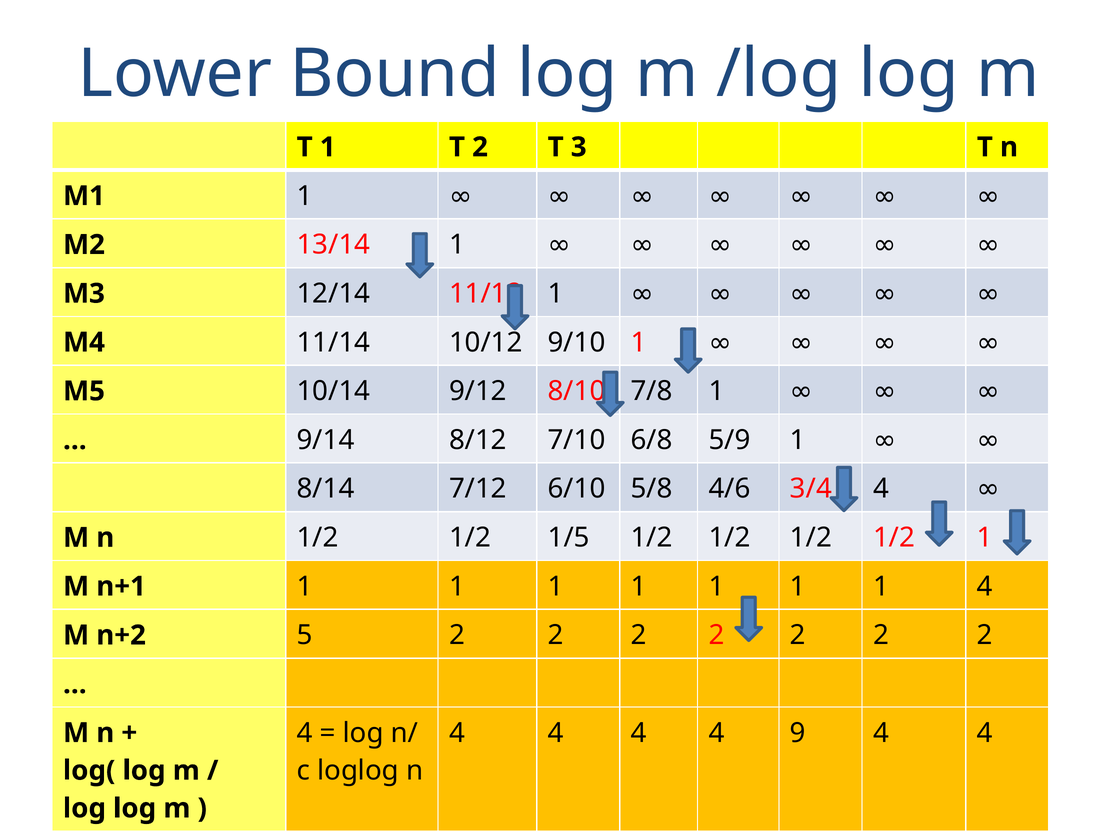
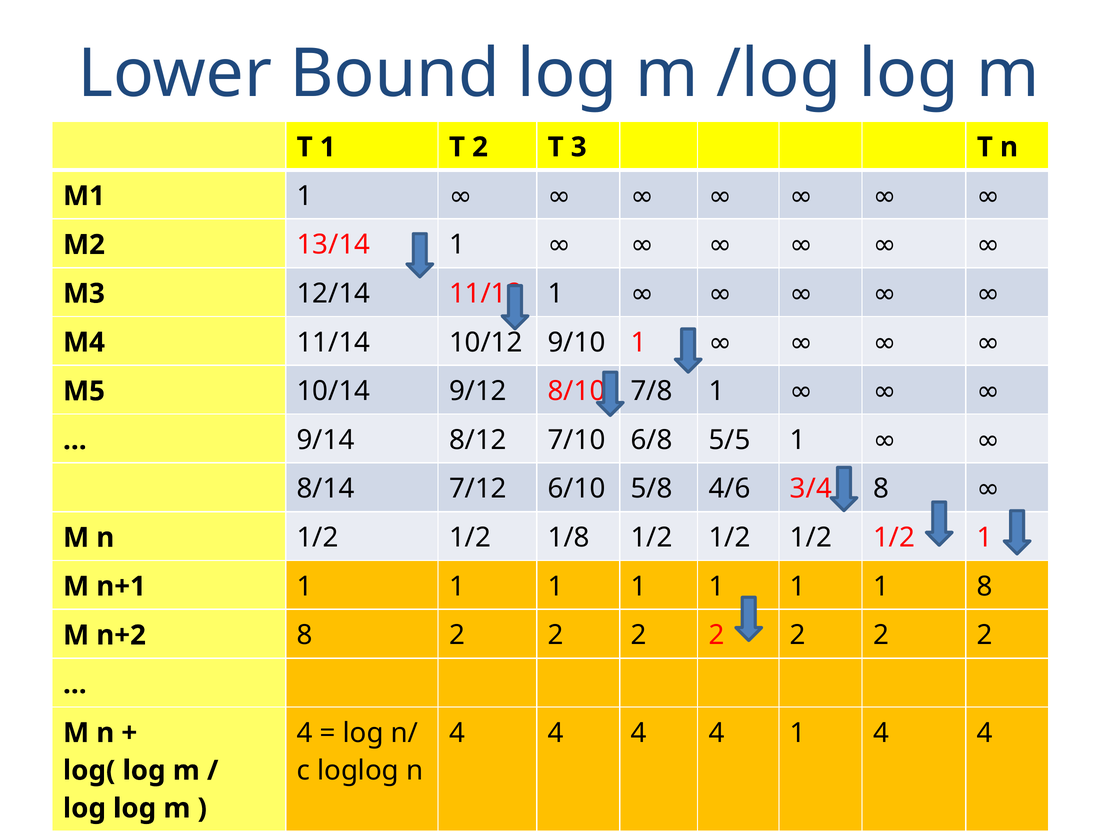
5/9: 5/9 -> 5/5 (730, 440)
3/4 4: 4 -> 8 (881, 489)
1/5: 1/5 -> 1/8 (569, 538)
1 4: 4 -> 8 (985, 586)
n+2 5: 5 -> 8 (305, 635)
4 9: 9 -> 1 (798, 733)
